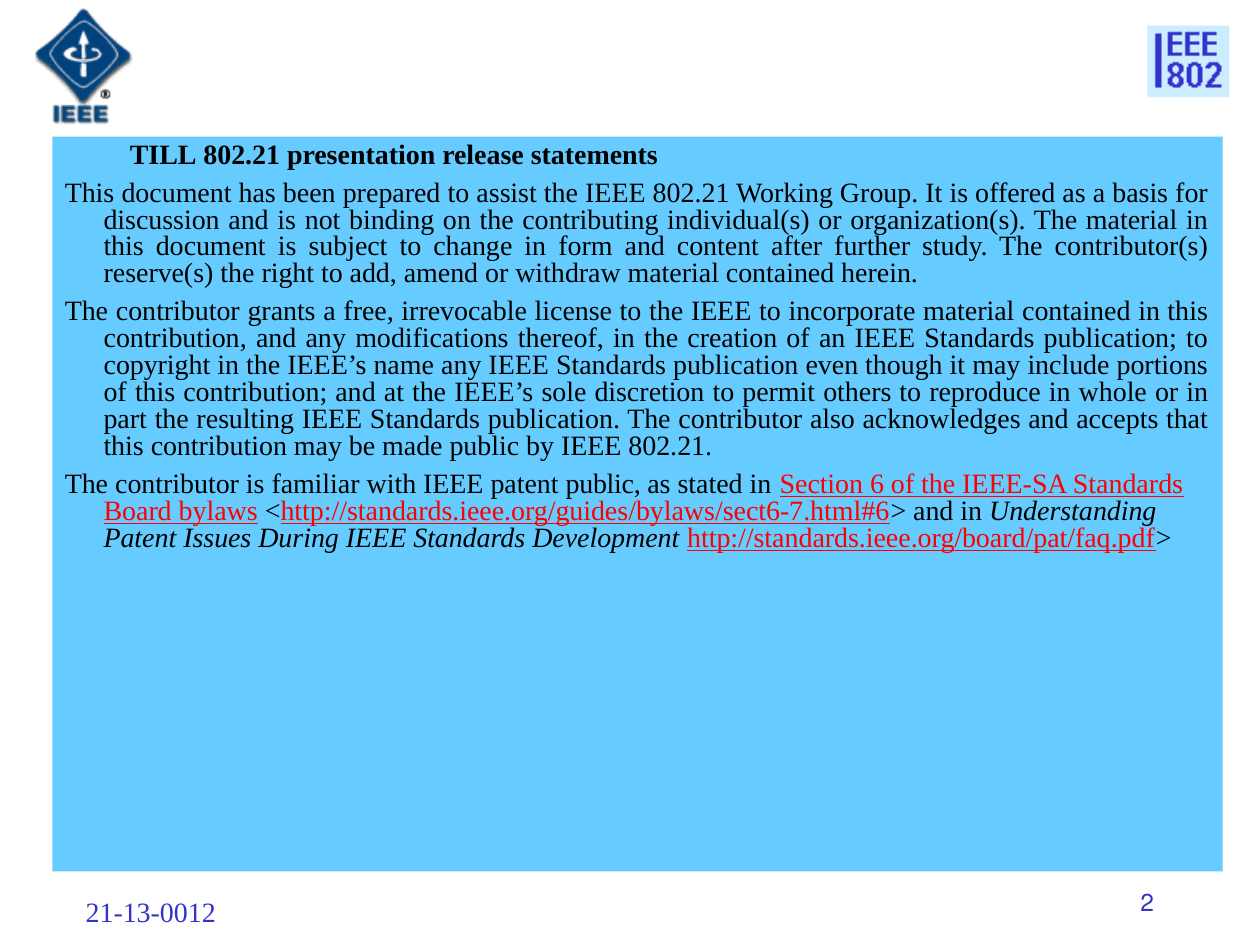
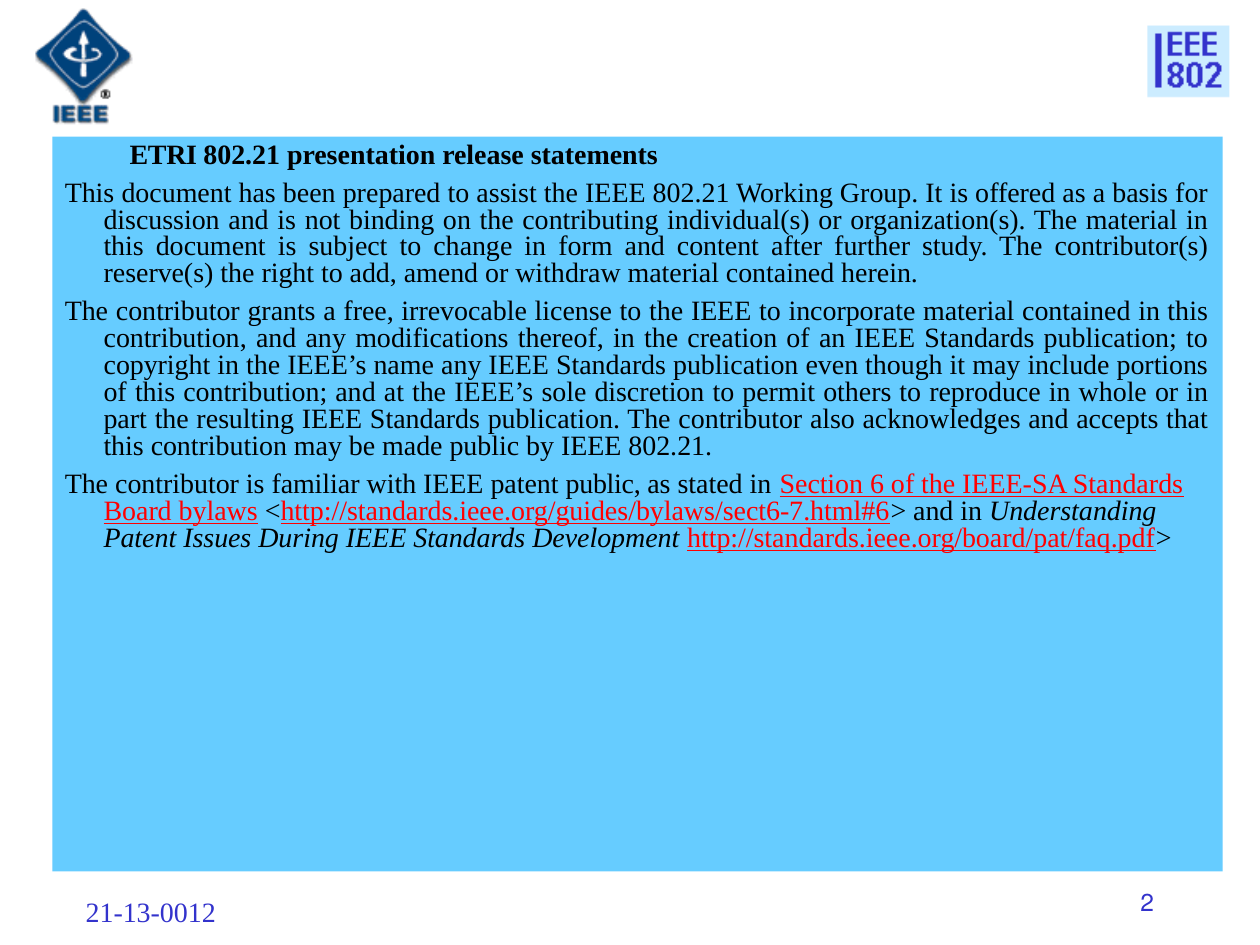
TILL: TILL -> ETRI (163, 155)
